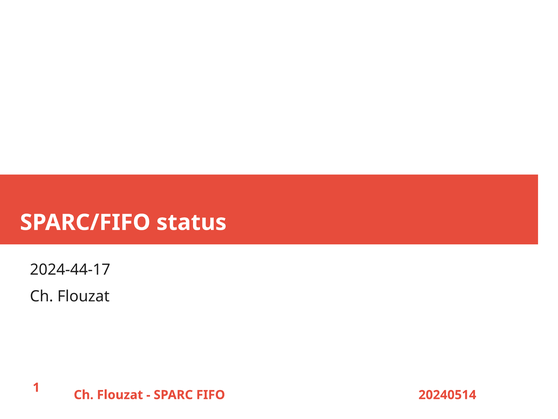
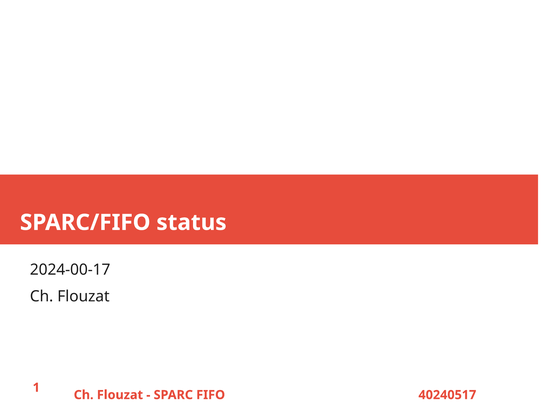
2024-44-17: 2024-44-17 -> 2024-00-17 (70, 269)
20240514: 20240514 -> 40240517 (447, 394)
